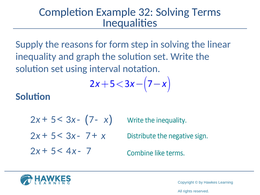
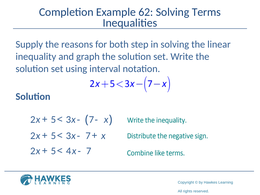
32: 32 -> 62 (146, 12)
form: form -> both (119, 44)
